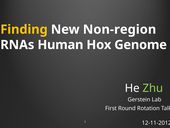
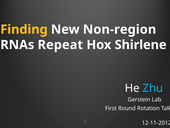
Human: Human -> Repeat (60, 45)
Genome: Genome -> Shirlene (141, 45)
Zhu colour: light green -> light blue (153, 88)
